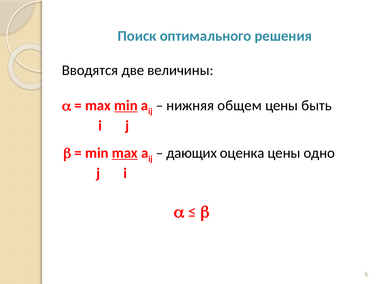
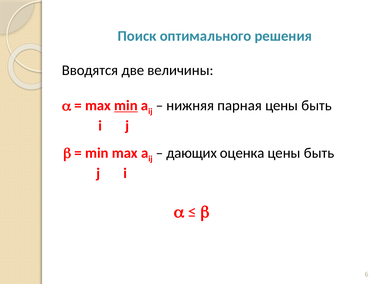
общем: общем -> парная (240, 106)
max underline: present -> none (125, 153)
оценка цены одно: одно -> быть (319, 153)
